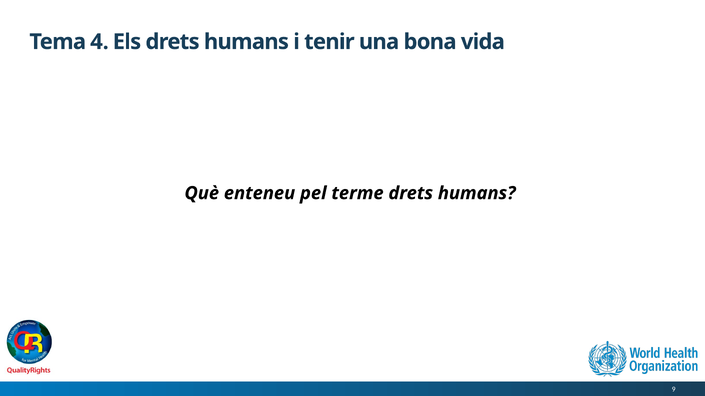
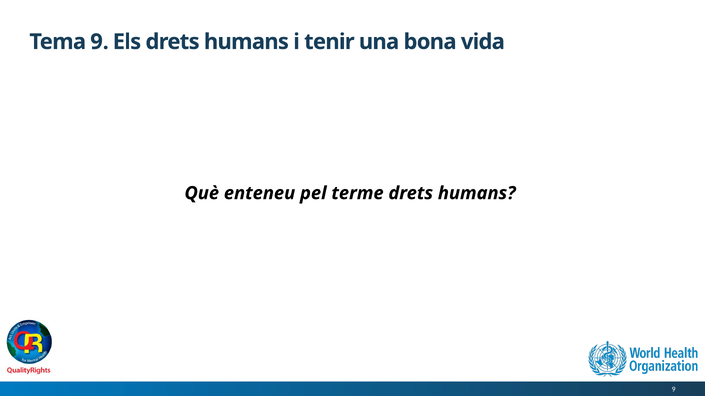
Tema 4: 4 -> 9 (100, 42)
